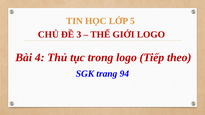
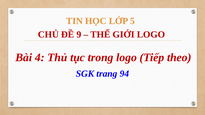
3: 3 -> 9 (79, 35)
